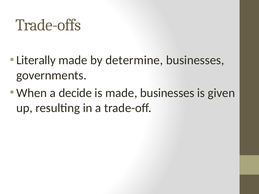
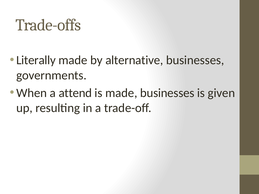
determine: determine -> alternative (134, 60)
decide: decide -> attend (75, 93)
